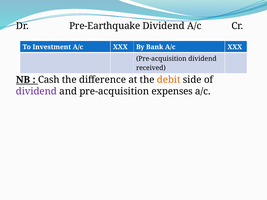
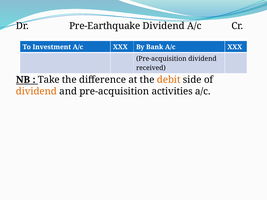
Cash: Cash -> Take (49, 80)
dividend colour: purple -> orange (36, 91)
expenses: expenses -> activities (172, 91)
